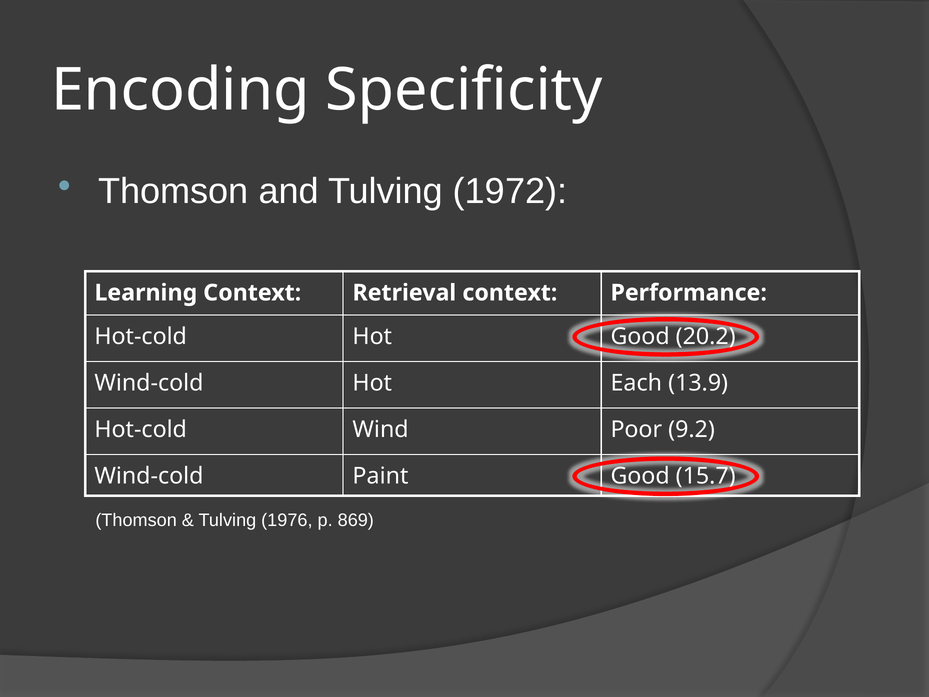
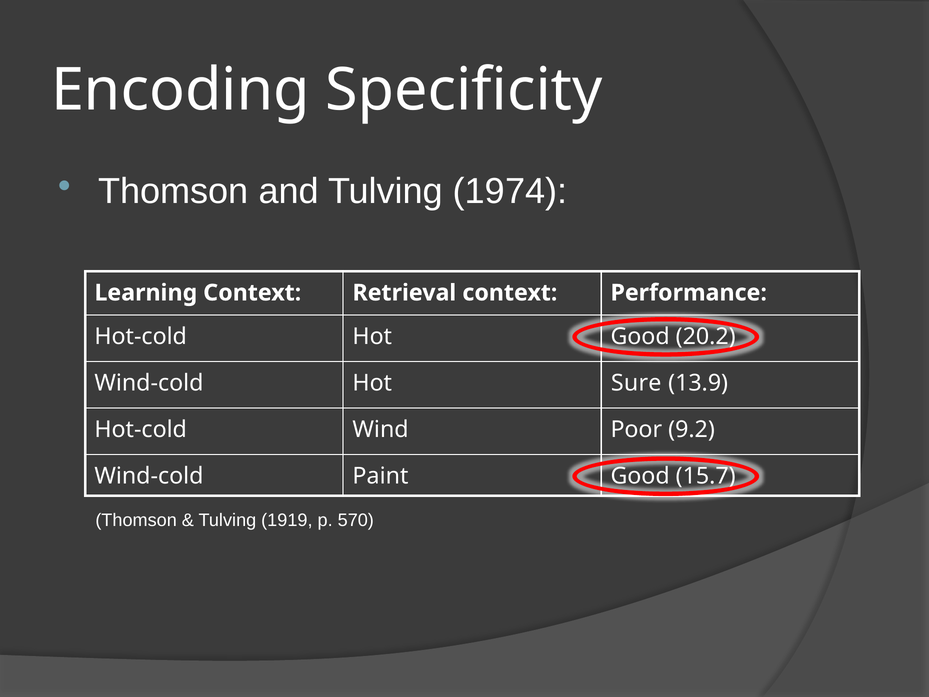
1972: 1972 -> 1974 (510, 191)
Each: Each -> Sure (636, 383)
1976: 1976 -> 1919 (287, 520)
869: 869 -> 570 (356, 520)
